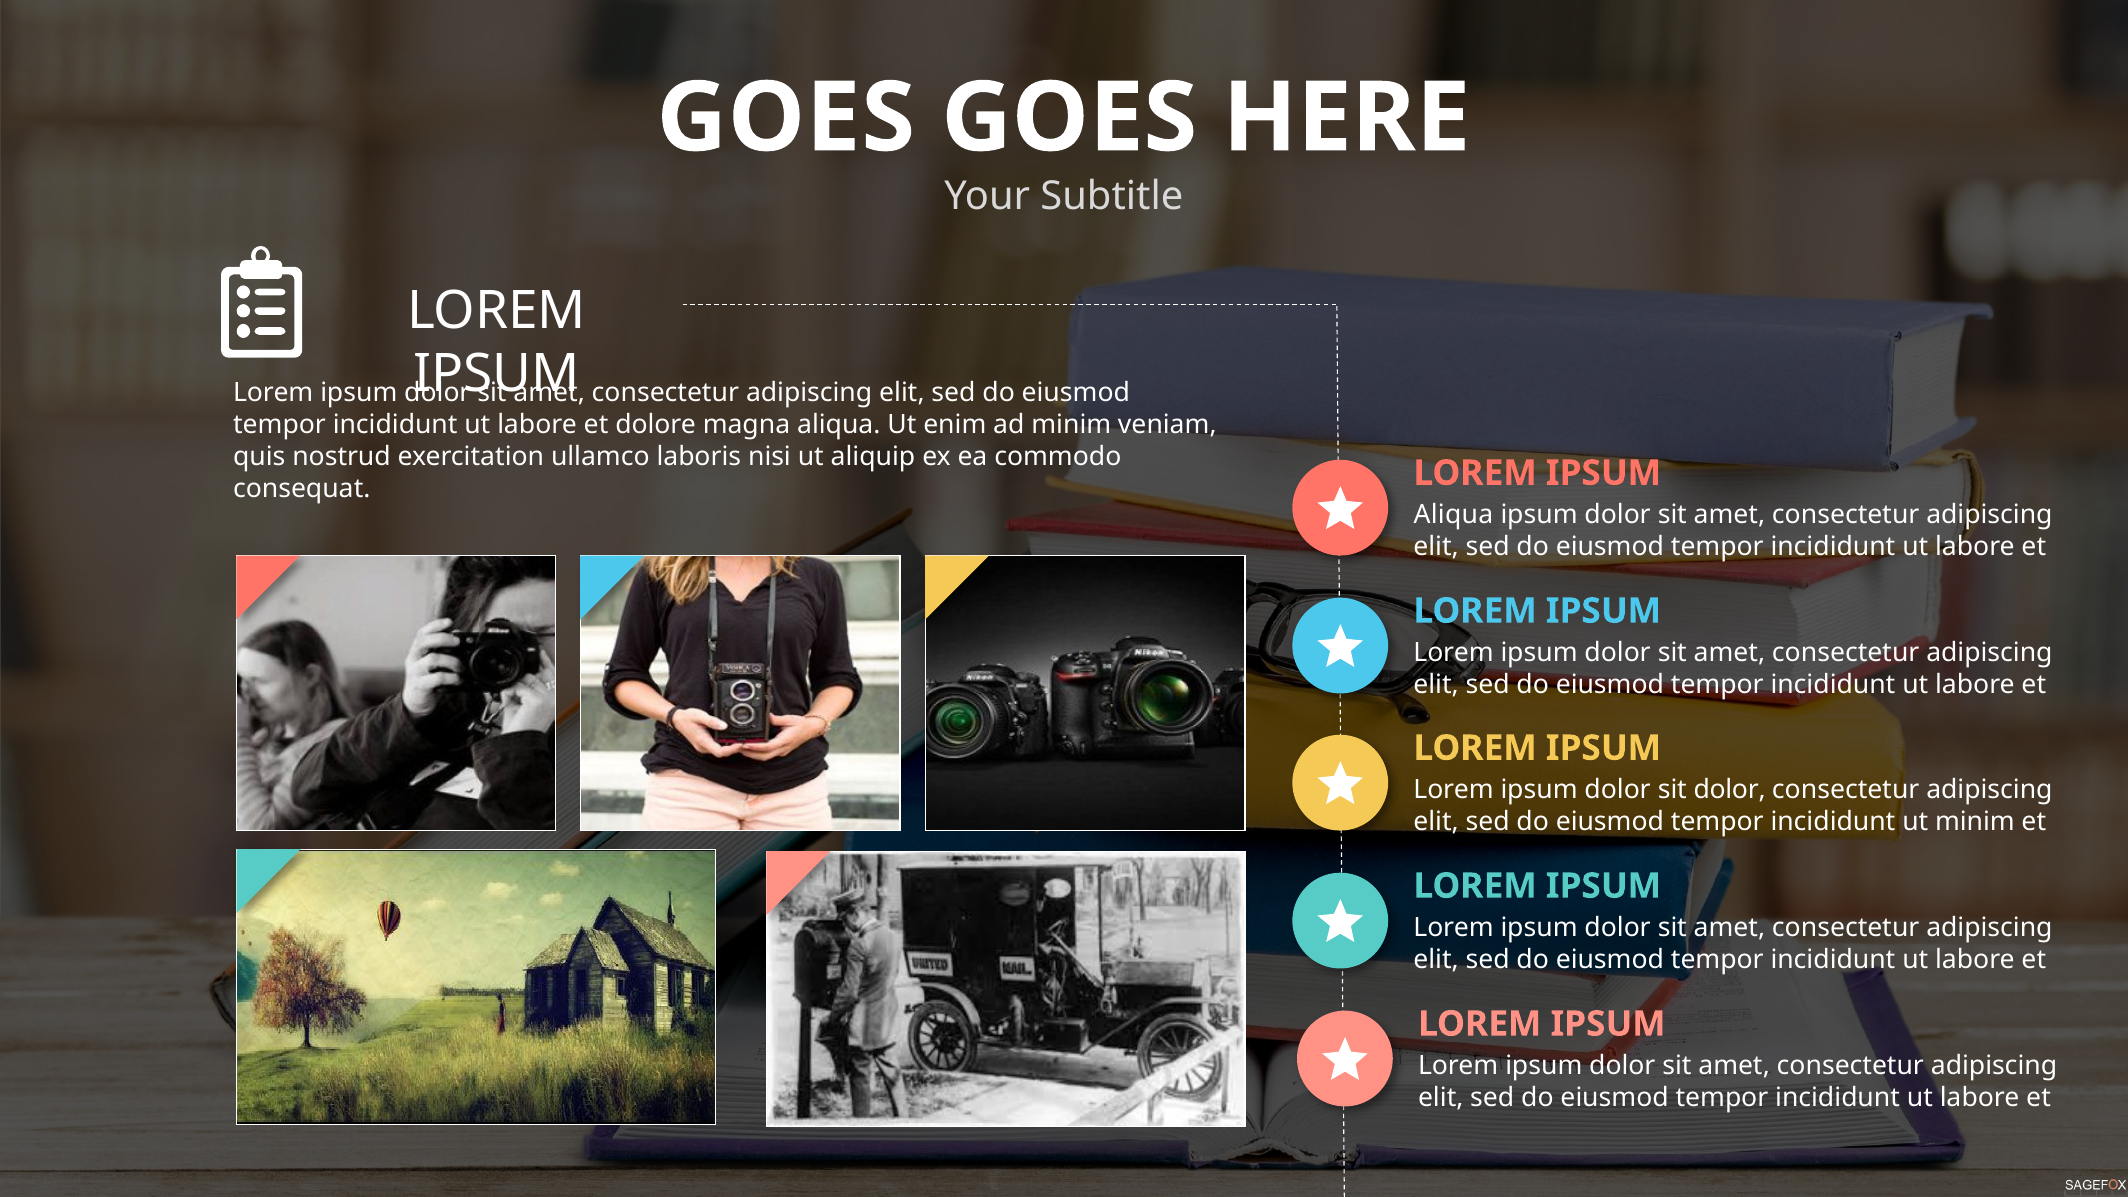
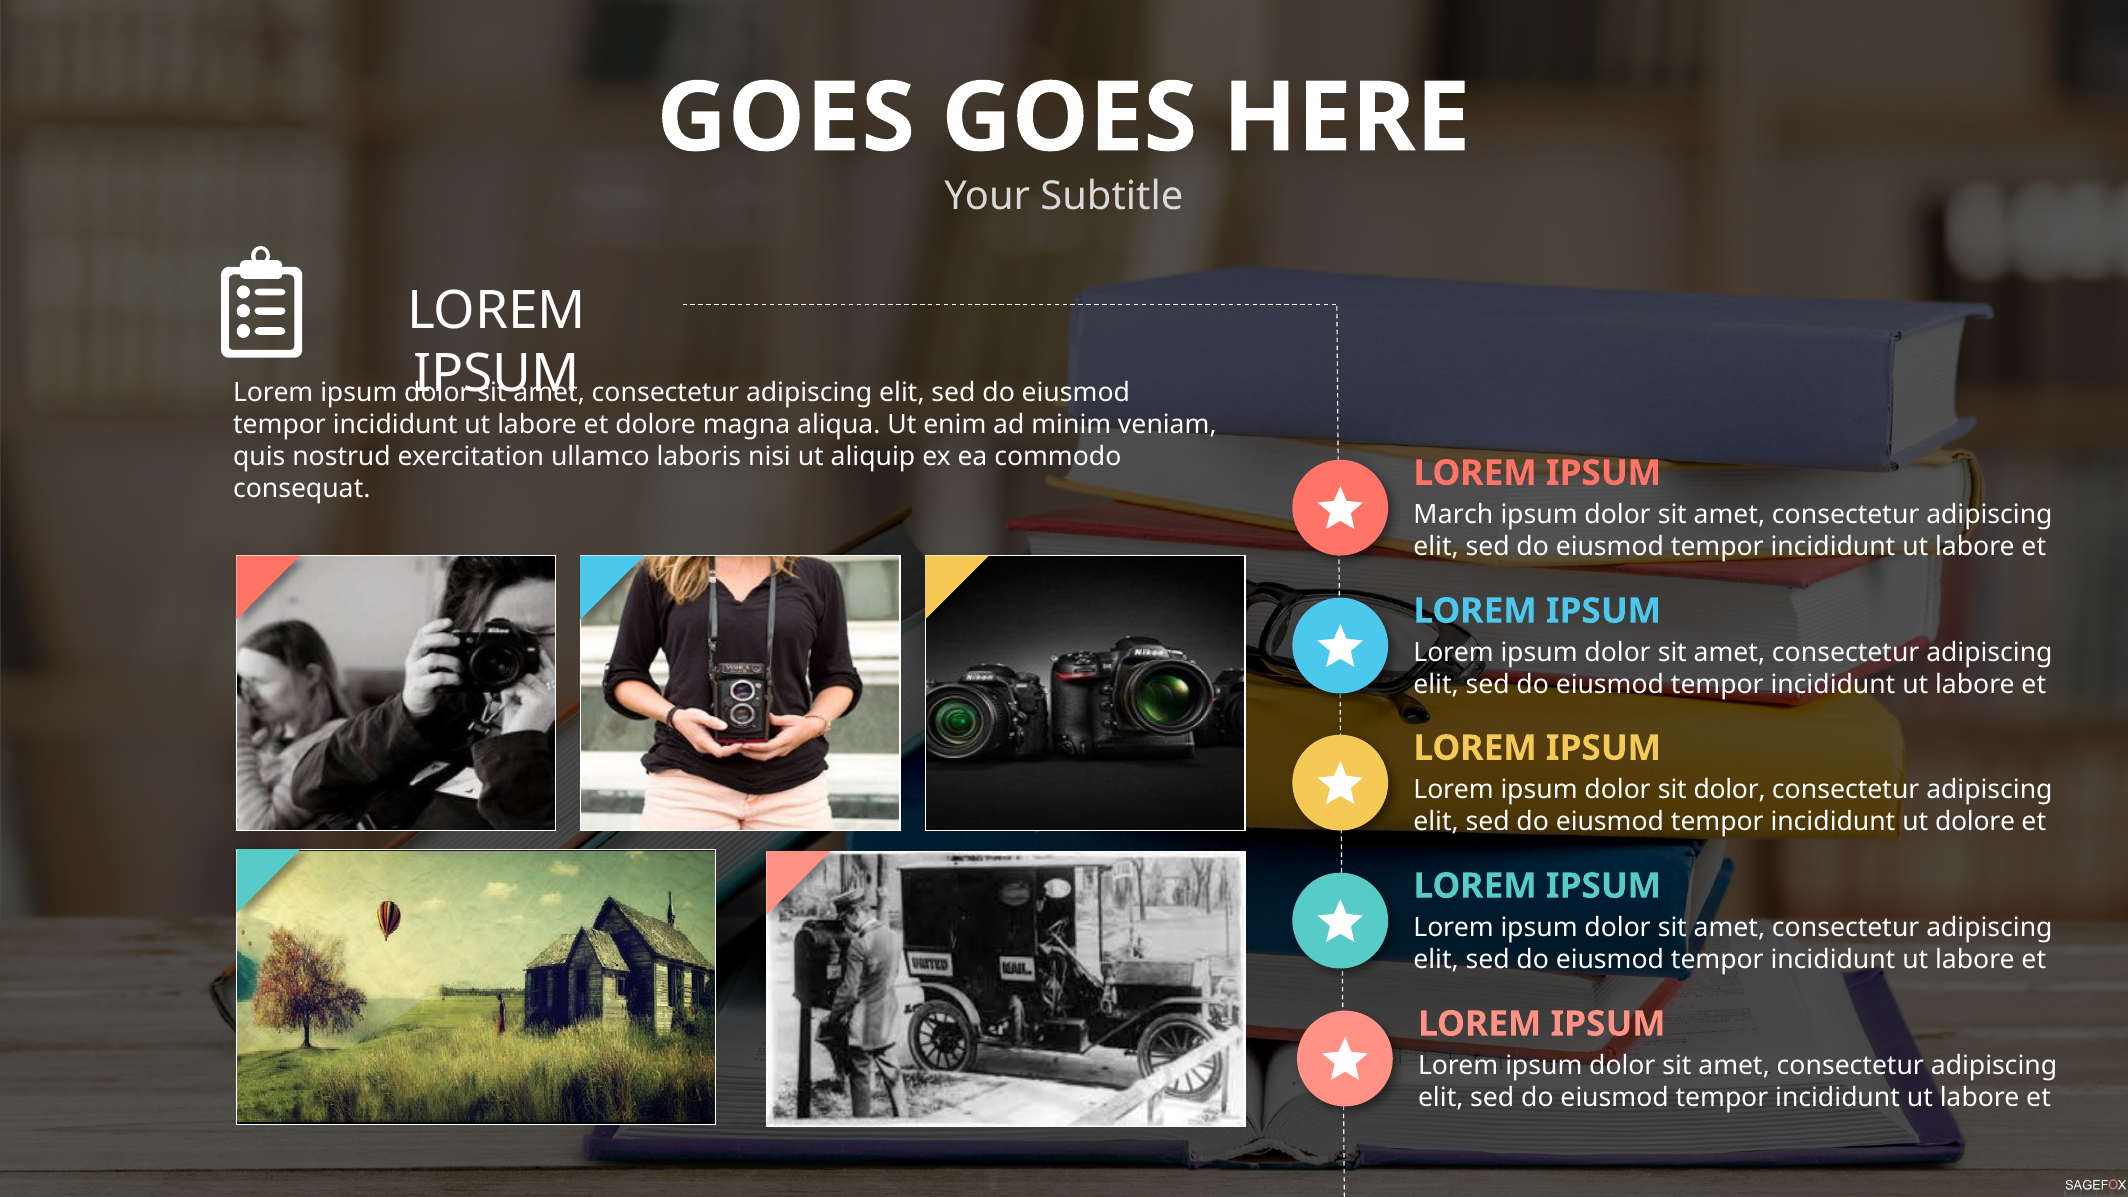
Aliqua: Aliqua -> March (1453, 515)
ut minim: minim -> dolore (1975, 822)
